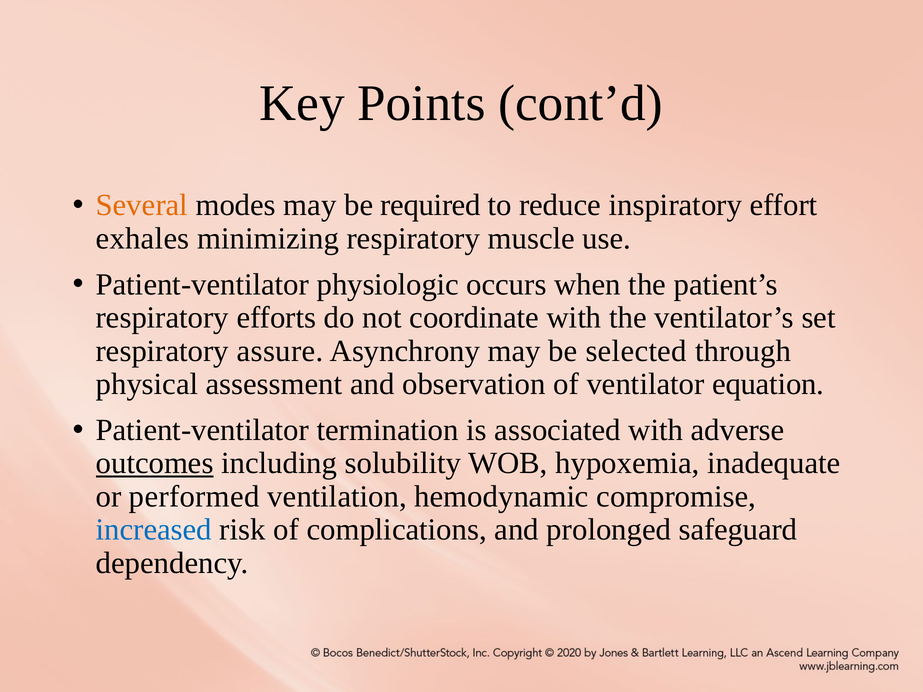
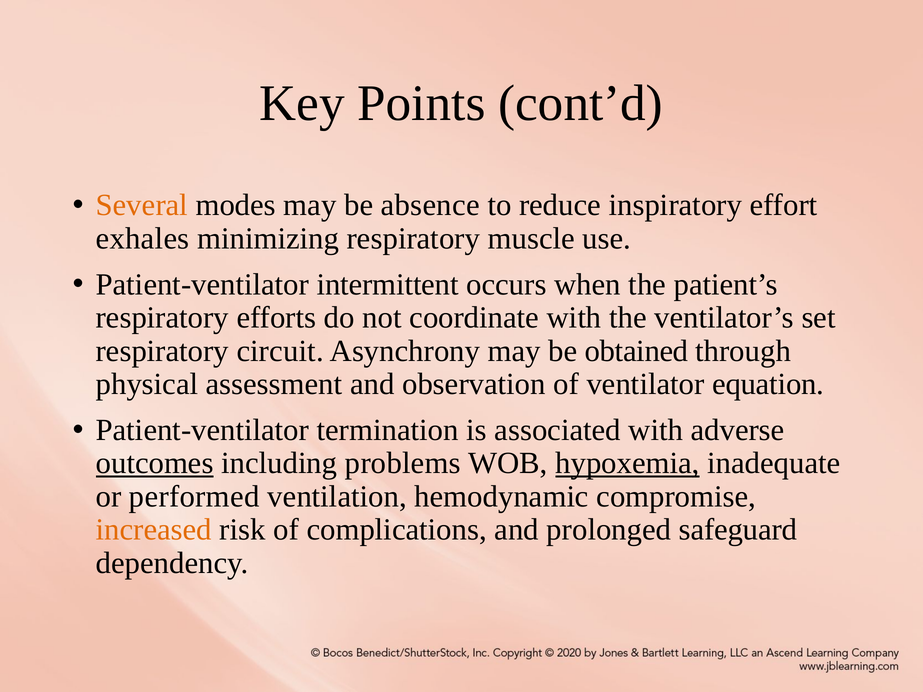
required: required -> absence (430, 205)
physiologic: physiologic -> intermittent (388, 285)
assure: assure -> circuit (280, 351)
selected: selected -> obtained (637, 351)
solubility: solubility -> problems (403, 463)
hypoxemia underline: none -> present (627, 463)
increased colour: blue -> orange (154, 530)
